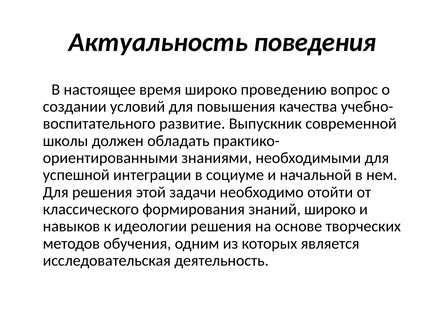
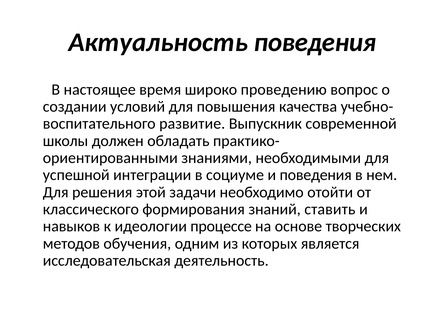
и начальной: начальной -> поведения (316, 175)
знаний широко: широко -> ставить (330, 209)
идеологии решения: решения -> процессе (221, 227)
